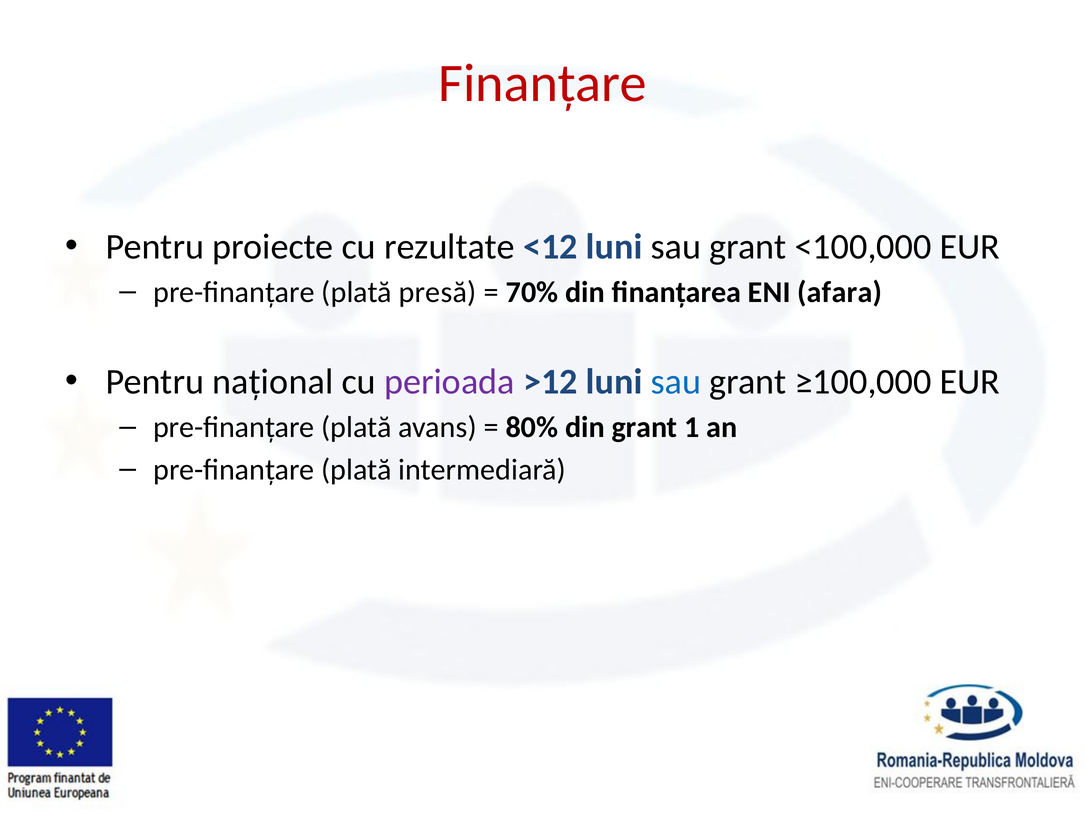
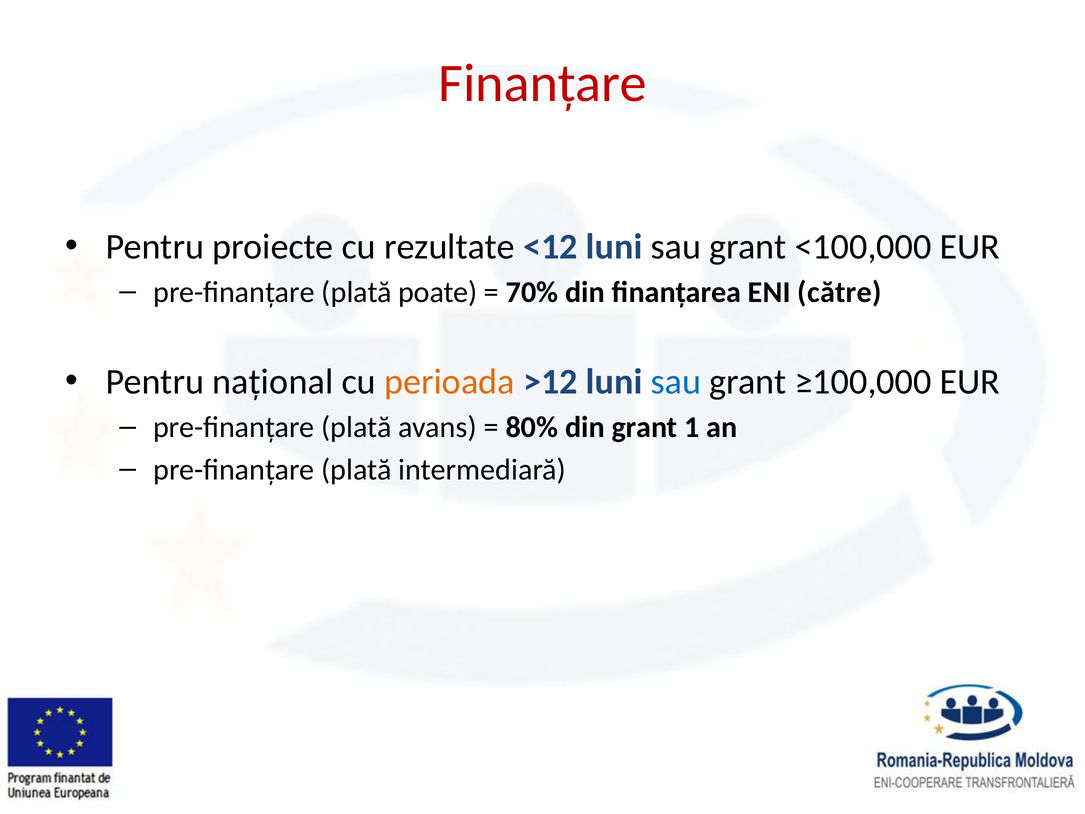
presă: presă -> poate (438, 292)
afara: afara -> către (840, 292)
perioada colour: purple -> orange (449, 382)
